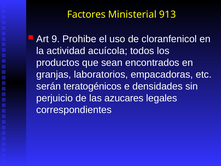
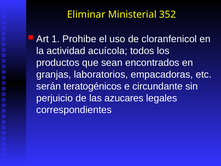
Factores: Factores -> Eliminar (86, 14)
913: 913 -> 352 (168, 14)
9: 9 -> 1 (56, 39)
densidades: densidades -> circundante (158, 86)
